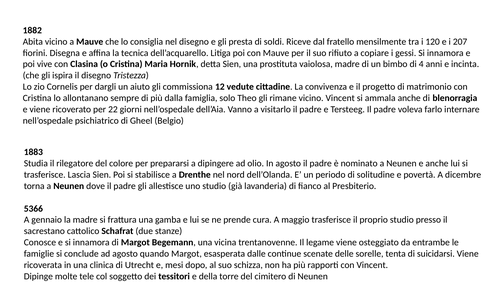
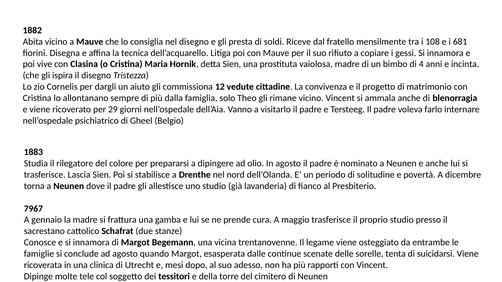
120: 120 -> 108 (433, 42)
207: 207 -> 681 (460, 42)
22: 22 -> 29 (113, 109)
5366: 5366 -> 7967 (33, 209)
schizza: schizza -> adesso (248, 265)
